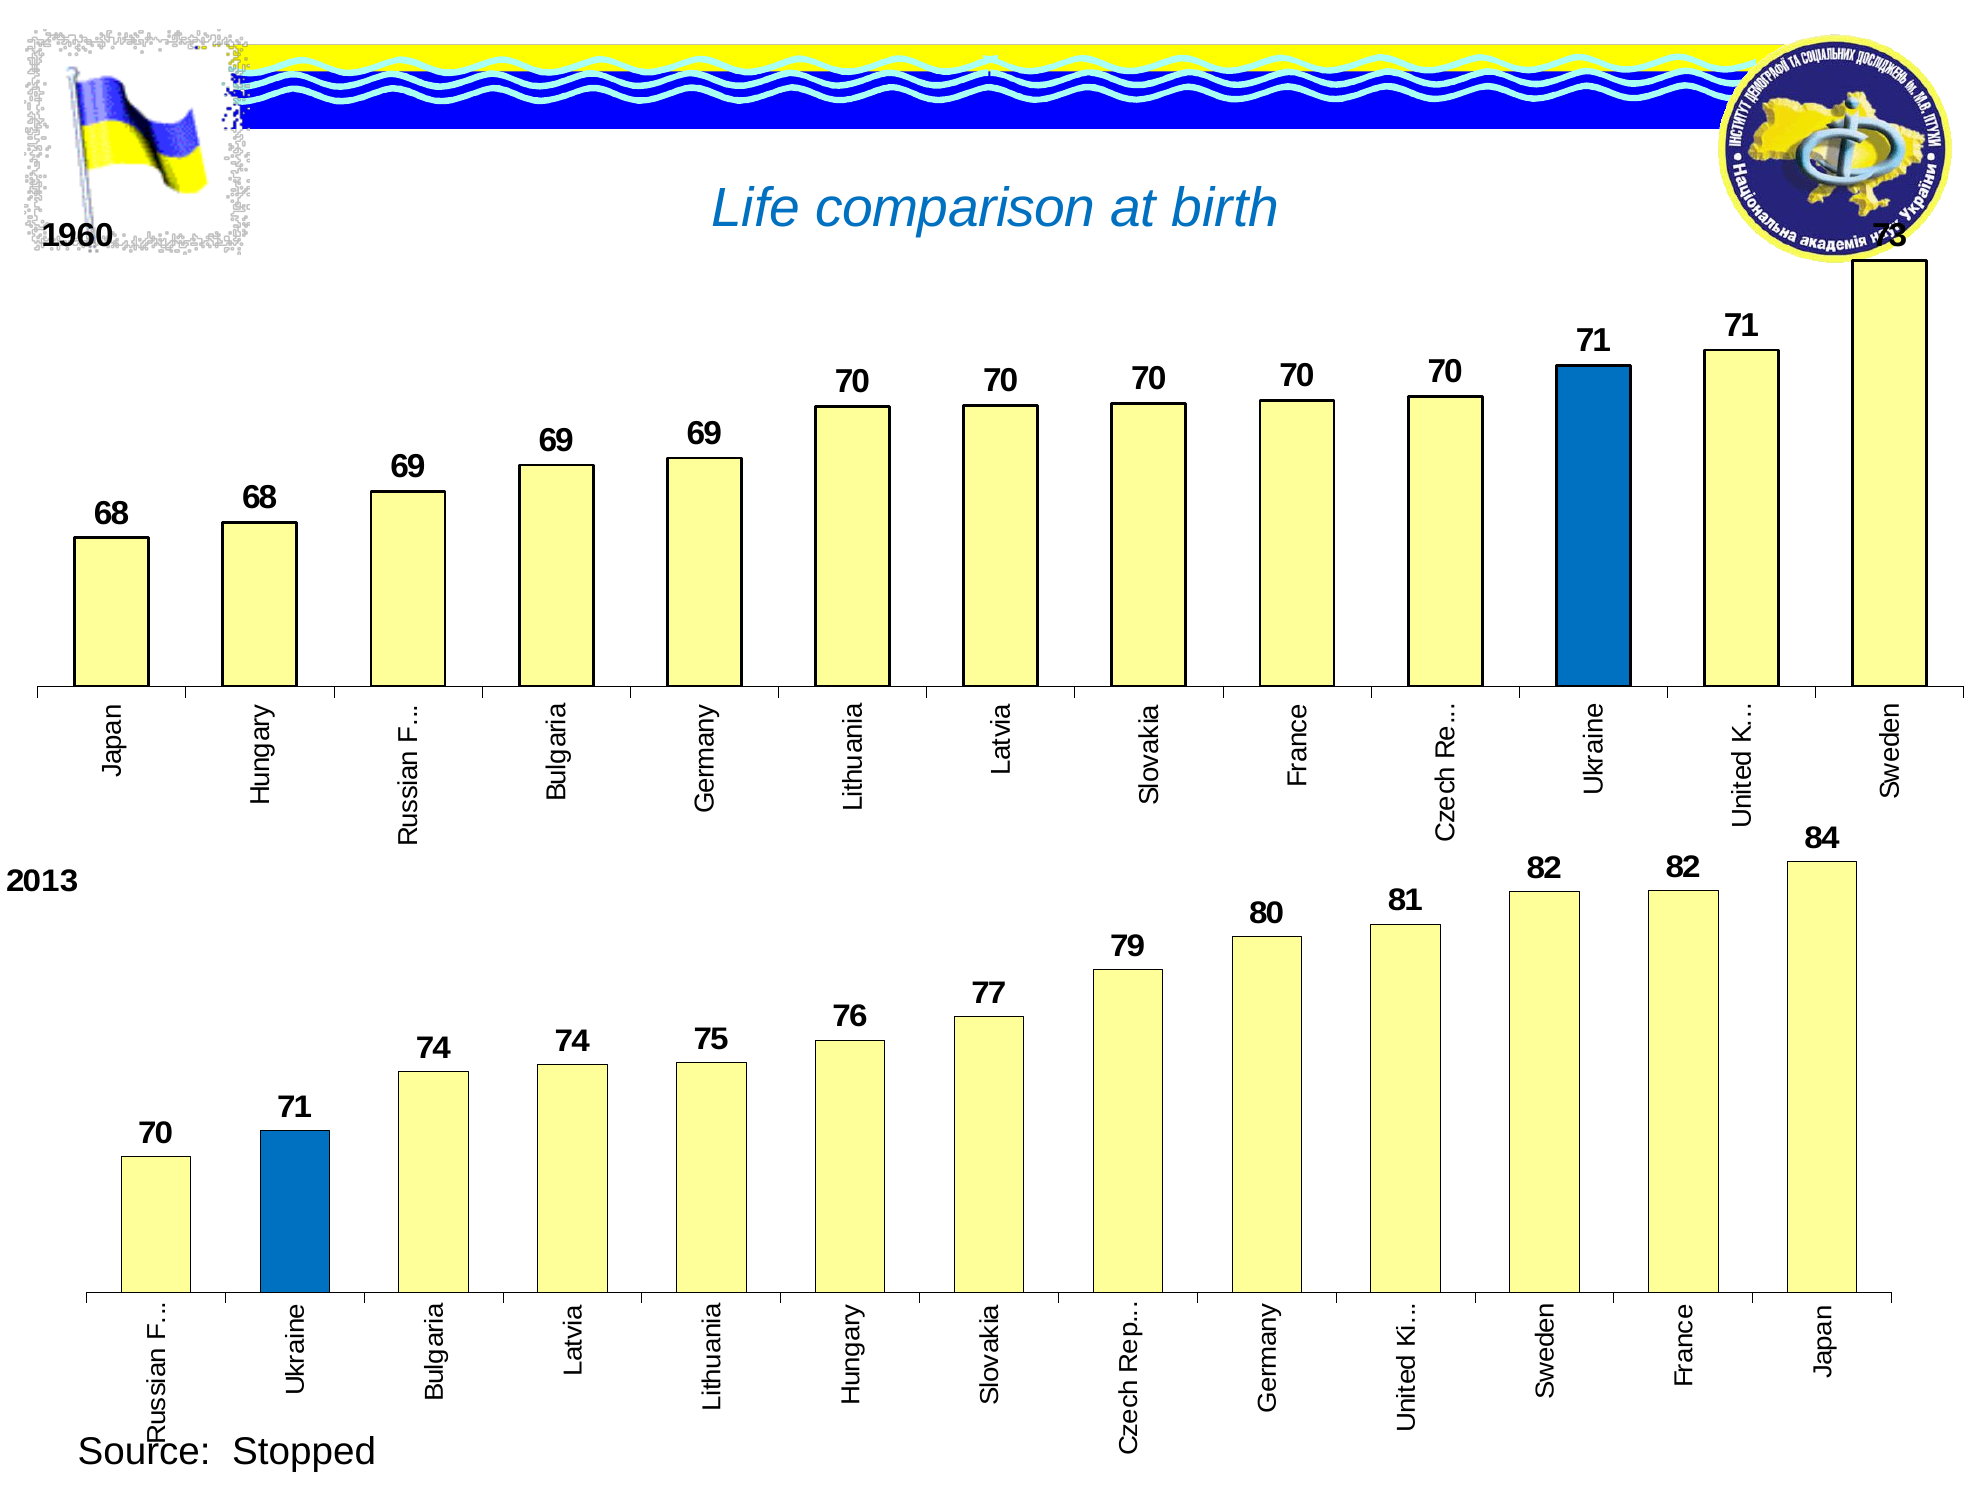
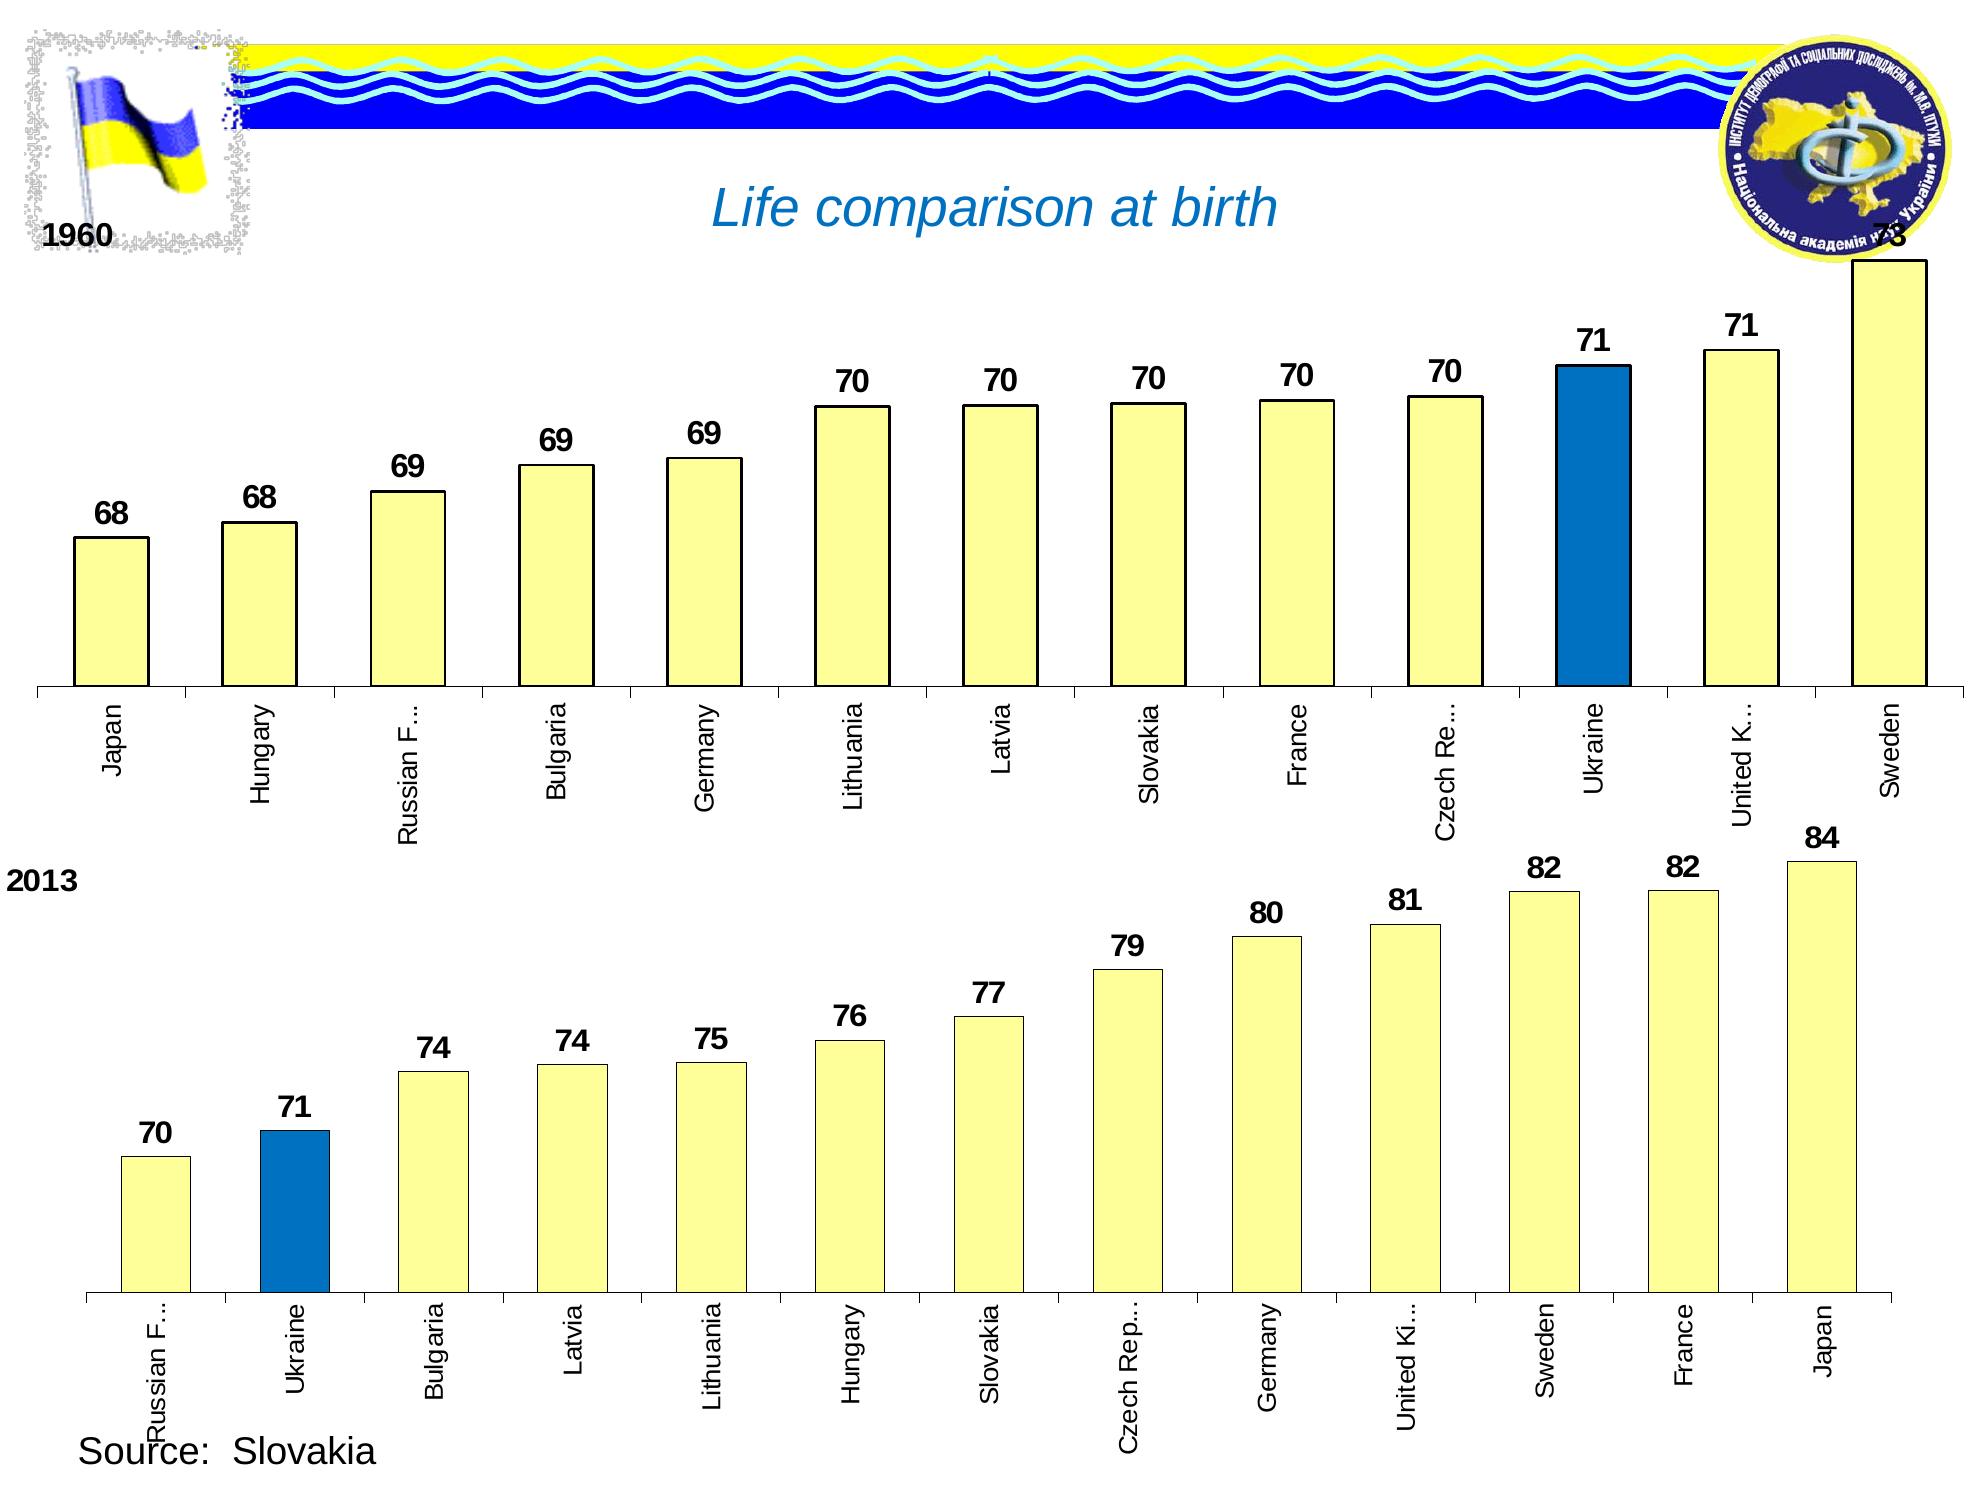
Stopped: Stopped -> Slovakia (304, 1451)
